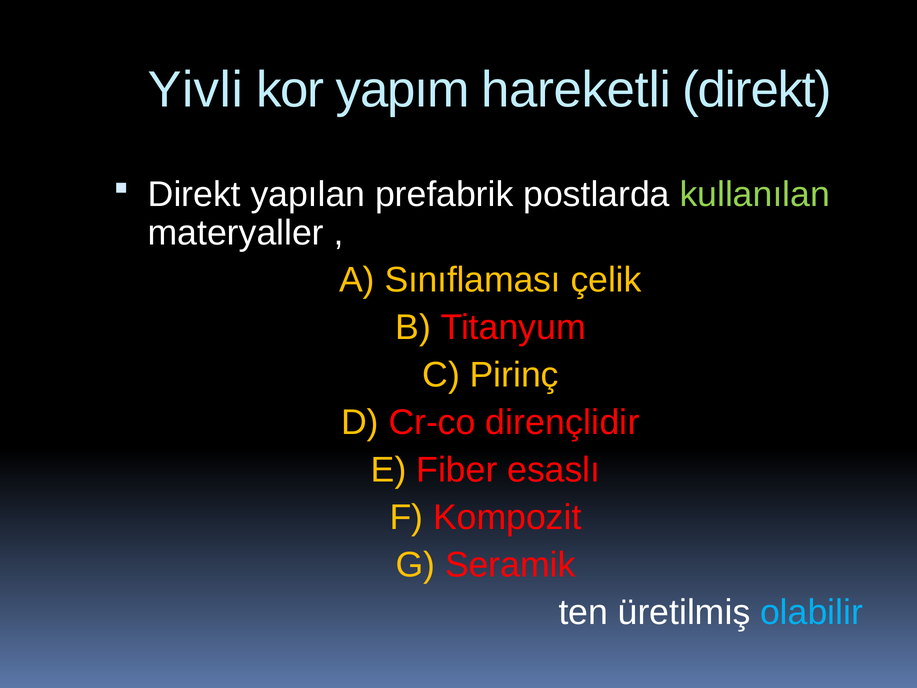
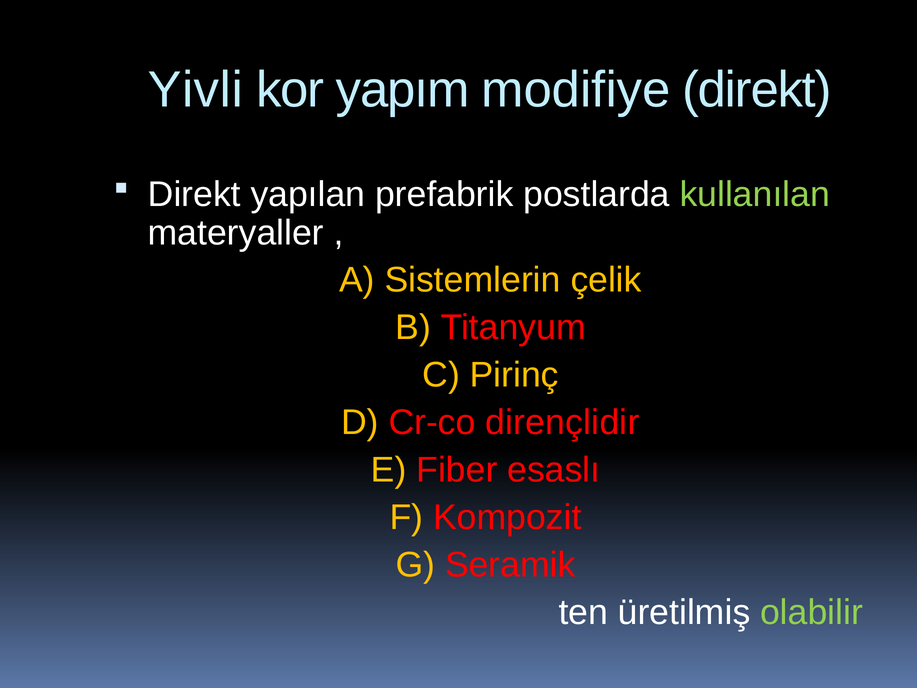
hareketli: hareketli -> modifiye (576, 90)
Sınıflaması: Sınıflaması -> Sistemlerin (473, 280)
olabilir colour: light blue -> light green (812, 612)
